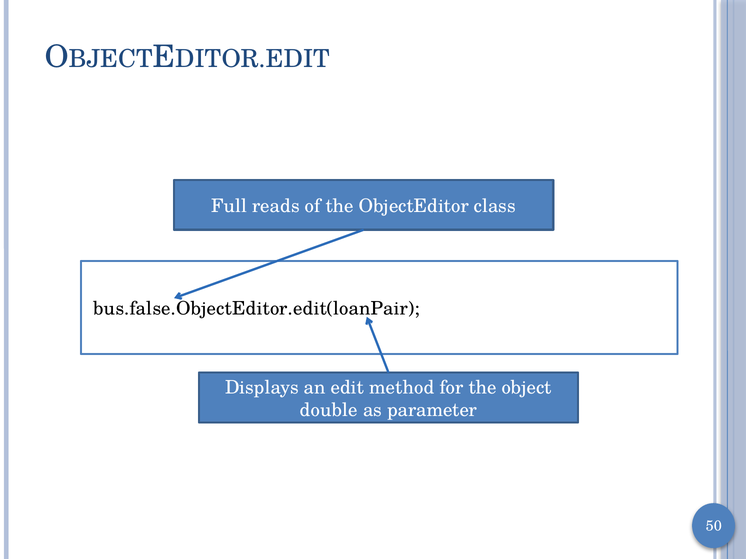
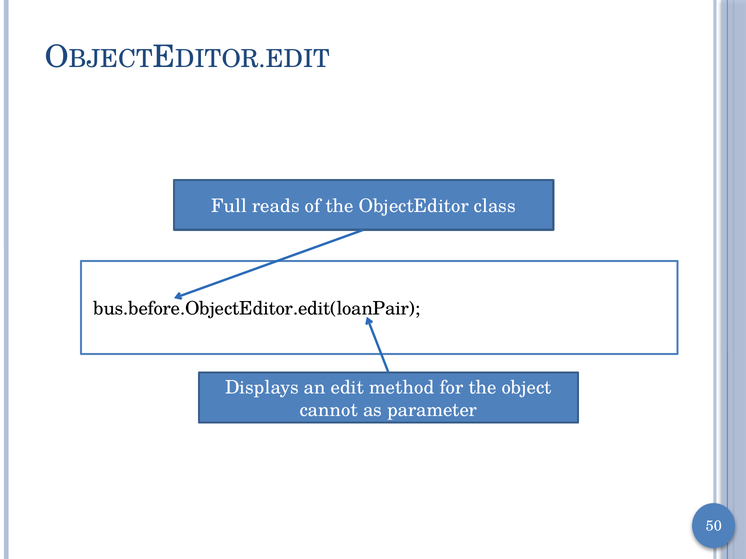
bus.false.ObjectEditor.edit(loanPair: bus.false.ObjectEditor.edit(loanPair -> bus.before.ObjectEditor.edit(loanPair (257, 309)
double: double -> cannot (329, 410)
